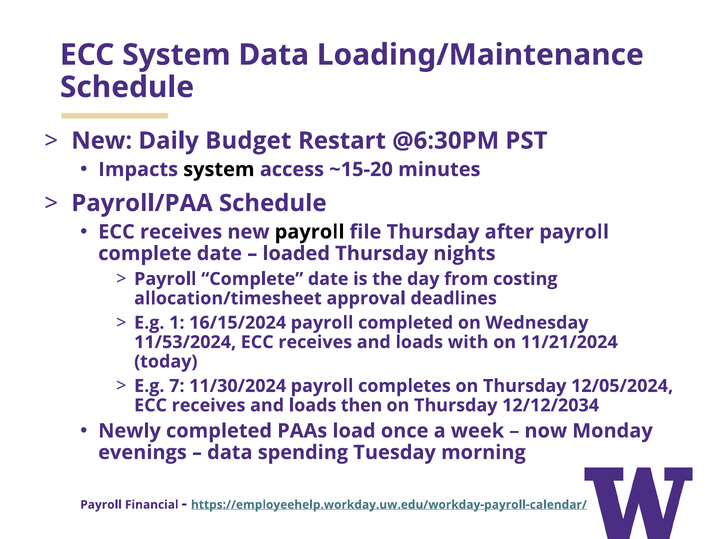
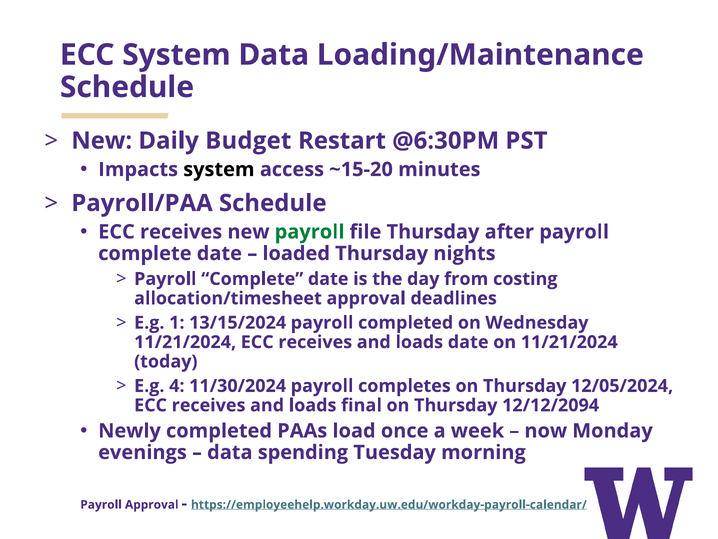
payroll colour: black -> green (310, 232)
16/15/2024: 16/15/2024 -> 13/15/2024 (238, 322)
11/53/2024: 11/53/2024 -> 11/21/2024 (185, 342)
loads with: with -> date (468, 342)
7: 7 -> 4 (177, 386)
then: then -> final (361, 405)
12/12/2034: 12/12/2034 -> 12/12/2094 (551, 405)
Payroll Financial: Financial -> Approval (152, 504)
